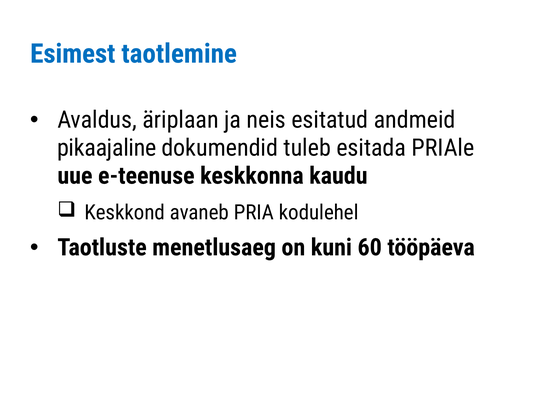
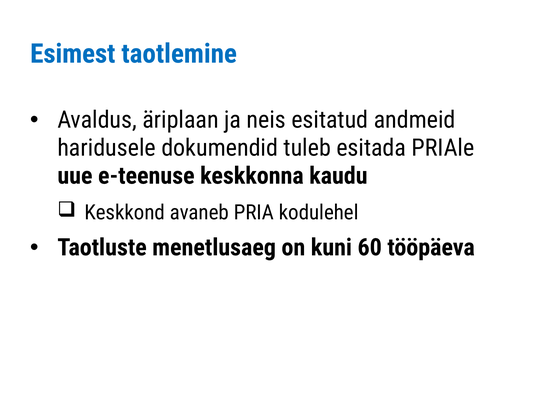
pikaajaline: pikaajaline -> haridusele (107, 148)
